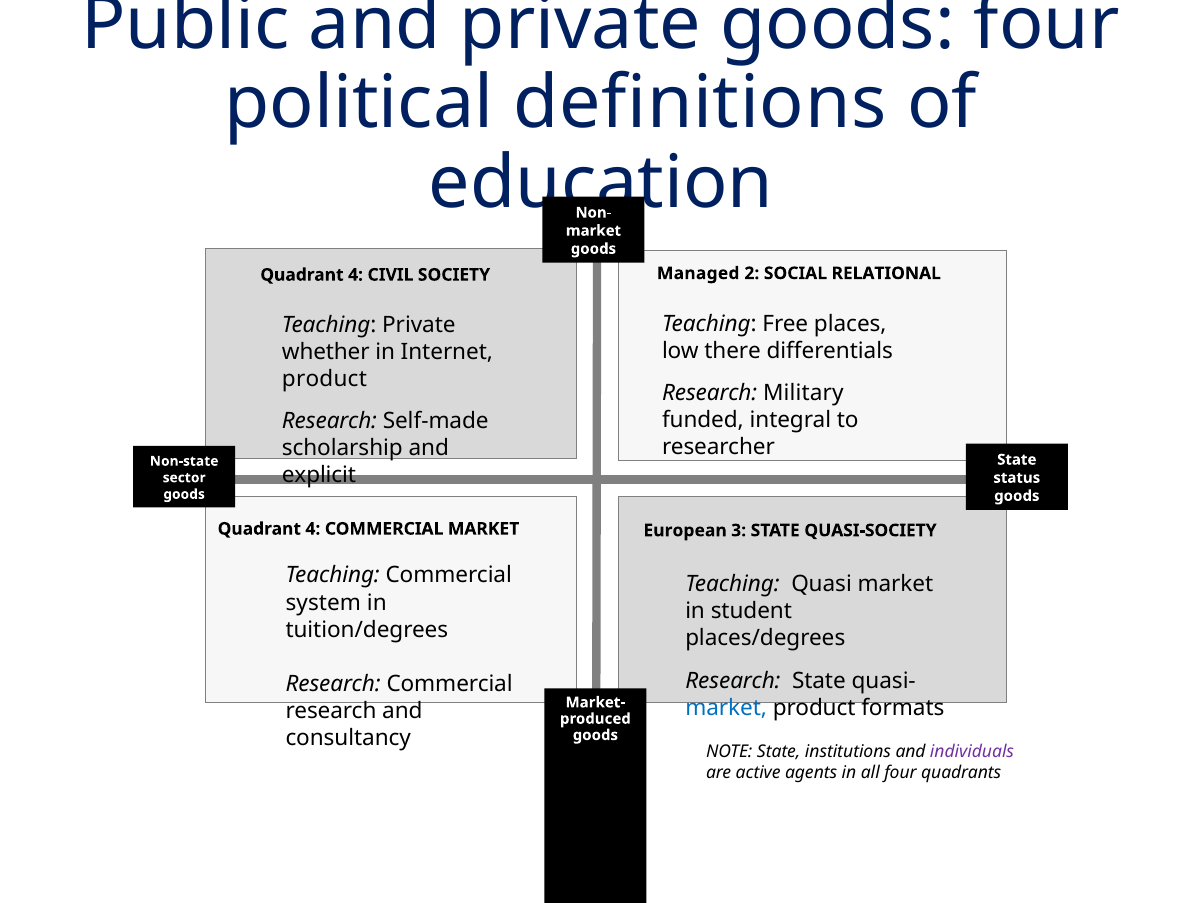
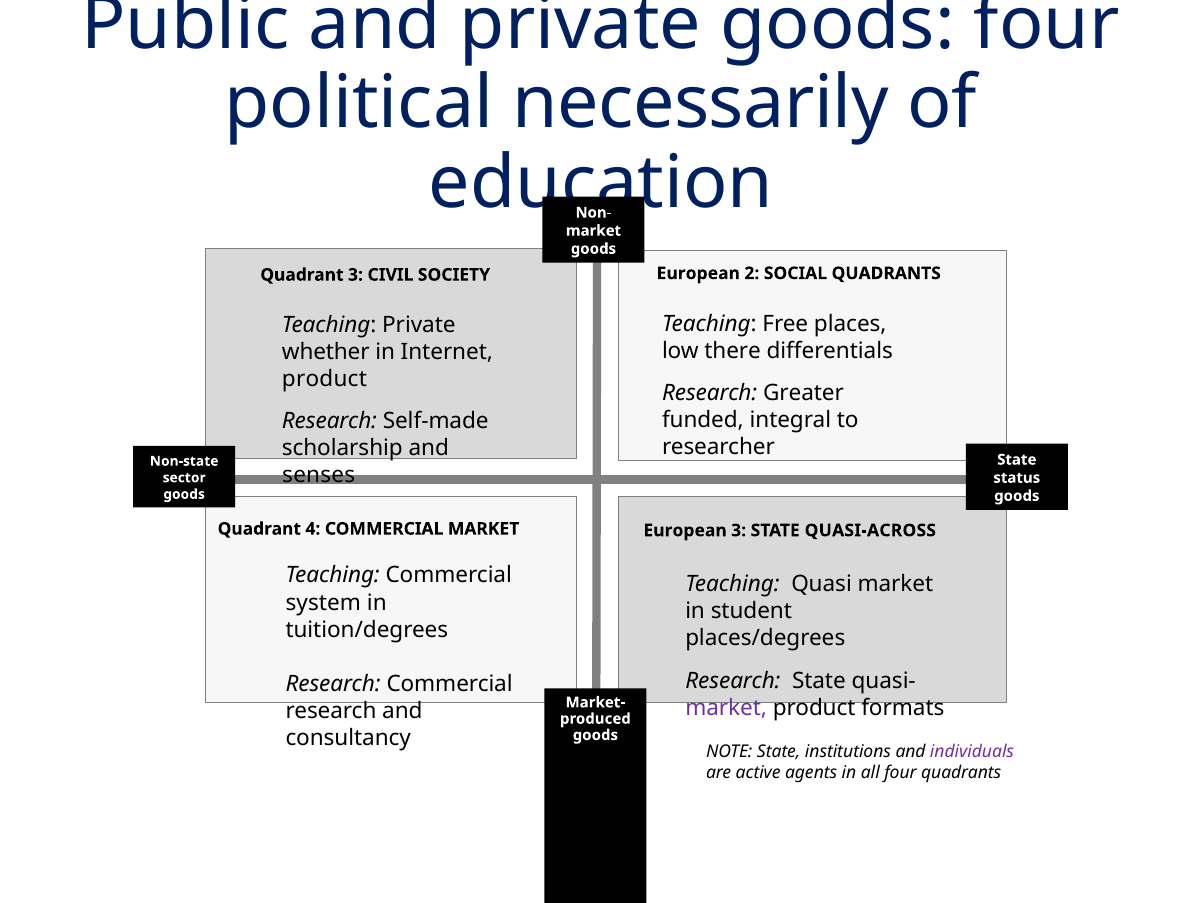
definitions: definitions -> necessarily (700, 103)
4: 4 -> 3 (356, 275)
SOCIETY Managed: Managed -> European (698, 273)
SOCIAL RELATIONAL: RELATIONAL -> QUADRANTS (886, 273)
Military: Military -> Greater (803, 393)
explicit: explicit -> senses (319, 475)
QUASI-SOCIETY: QUASI-SOCIETY -> QUASI-ACROSS (870, 530)
market colour: blue -> purple (726, 708)
